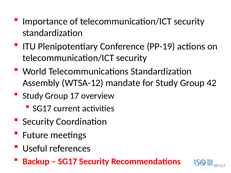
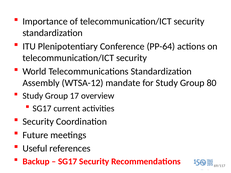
PP-19: PP-19 -> PP-64 (161, 47)
42: 42 -> 80 (212, 83)
